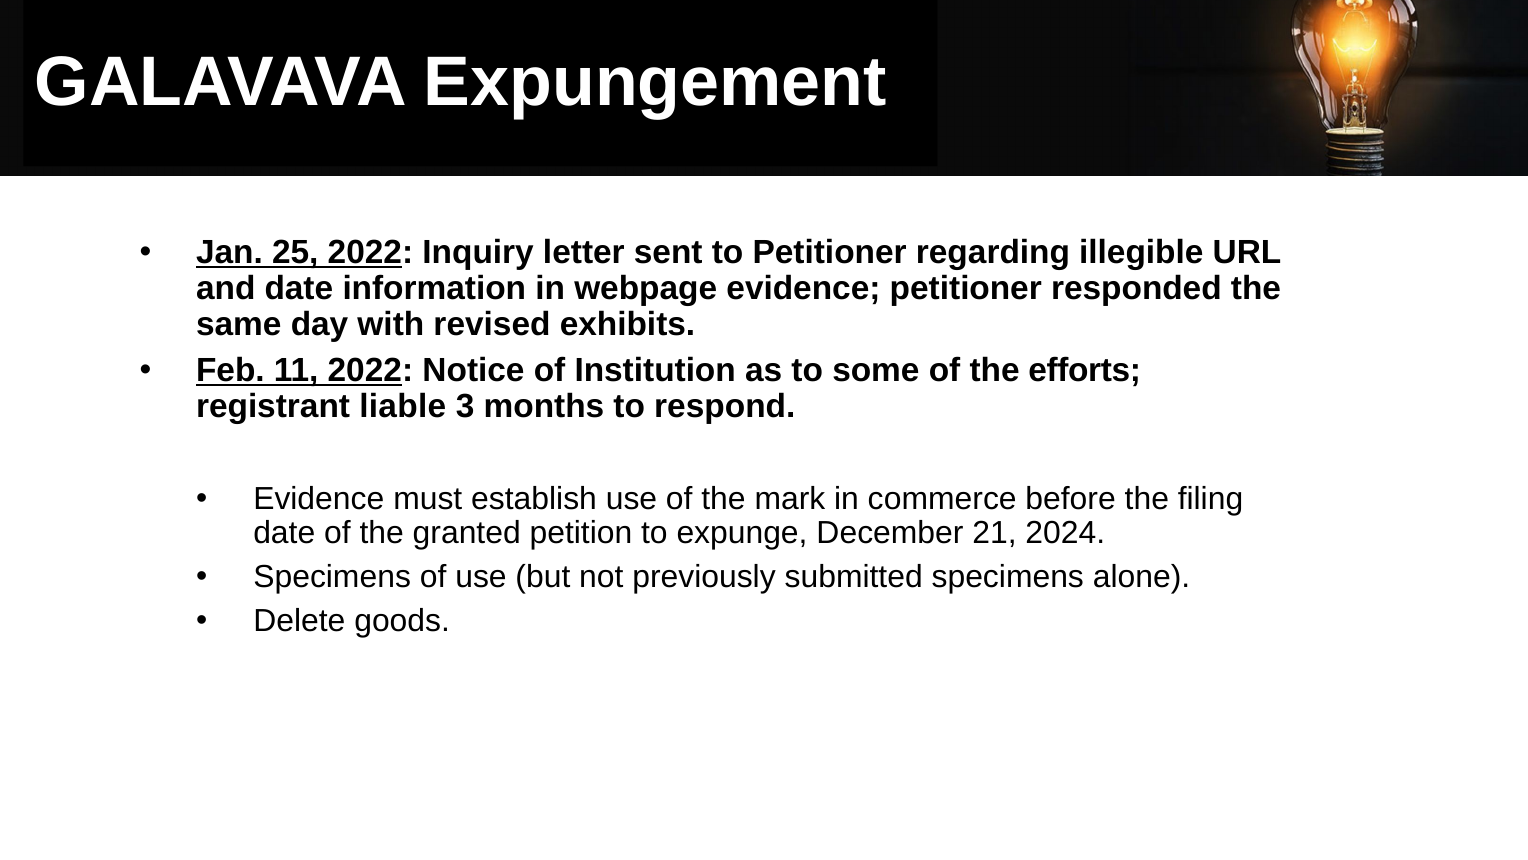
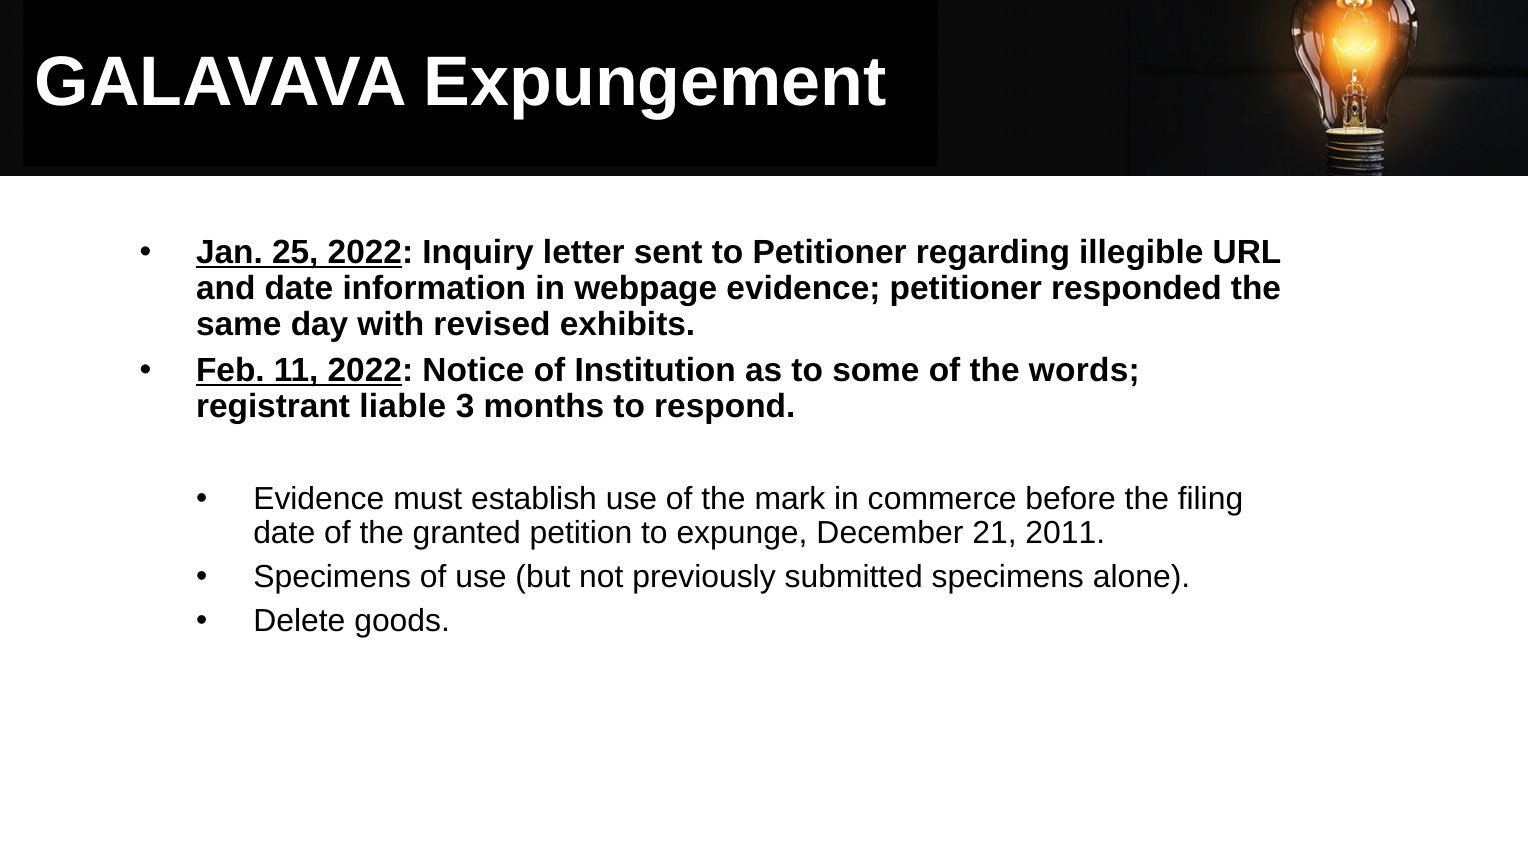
efforts: efforts -> words (1084, 370)
2024: 2024 -> 2011 (1065, 533)
